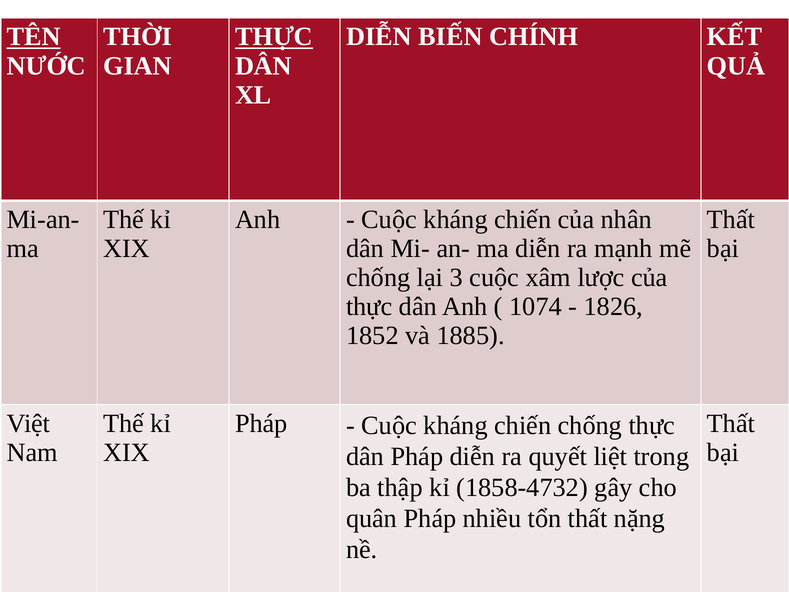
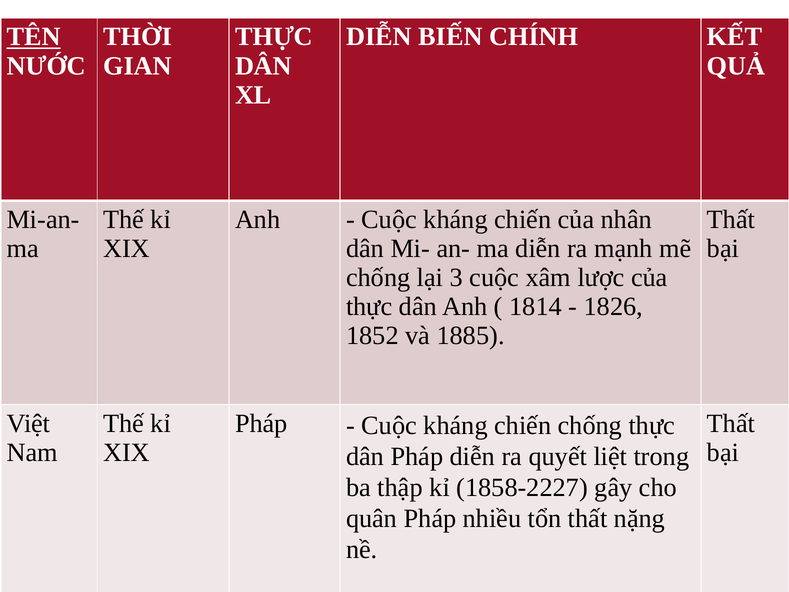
THỰC underline: present -> none (274, 37)
1074: 1074 -> 1814 (536, 307)
1858-4732: 1858-4732 -> 1858-2227 (522, 487)
